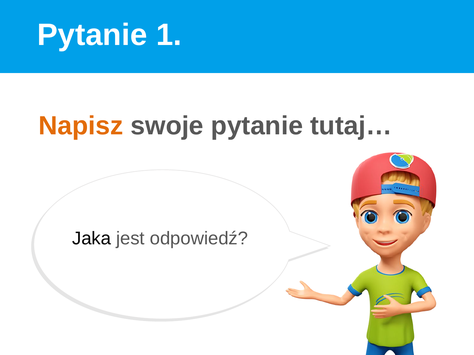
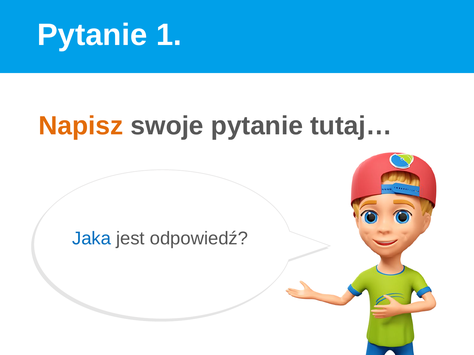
Jaka colour: black -> blue (92, 239)
